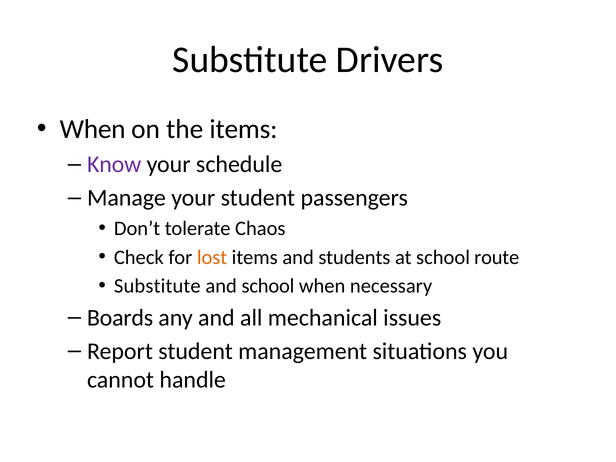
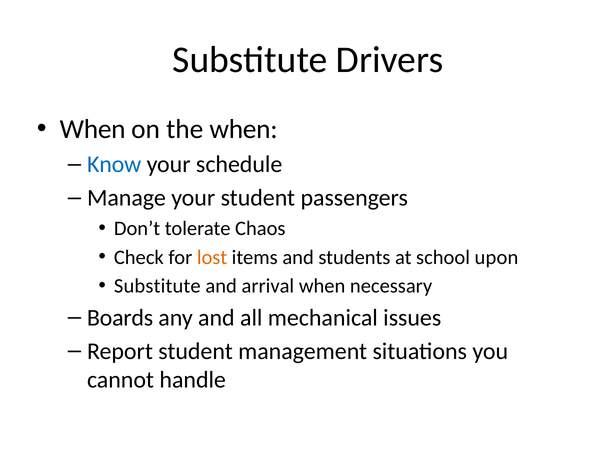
the items: items -> when (244, 129)
Know colour: purple -> blue (114, 165)
route: route -> upon (497, 257)
and school: school -> arrival (268, 286)
